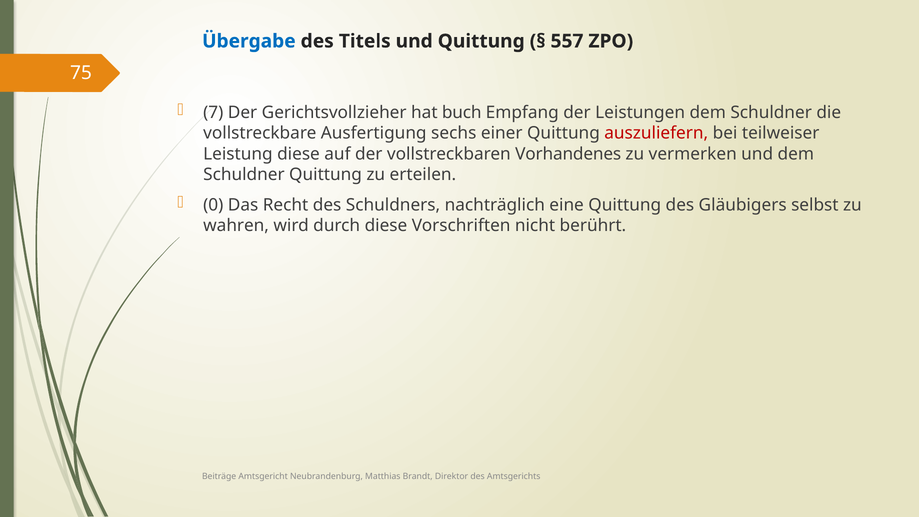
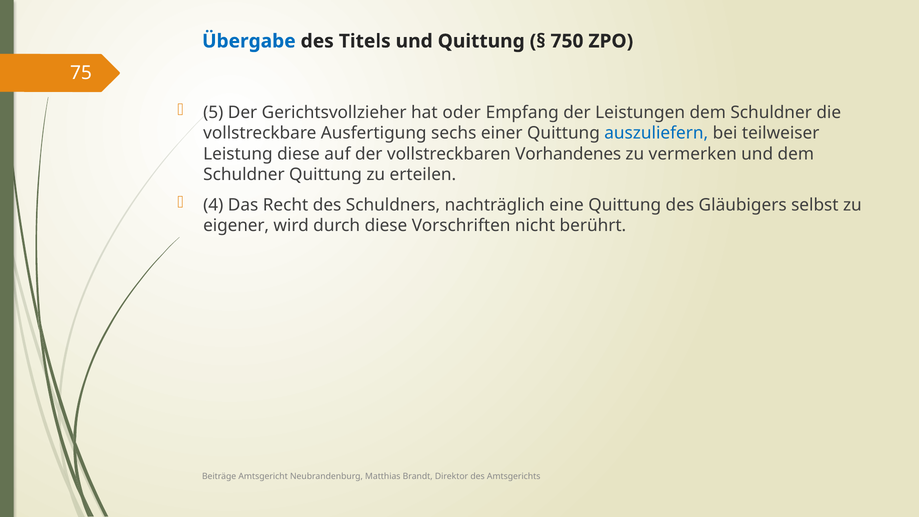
557: 557 -> 750 (567, 41)
7: 7 -> 5 (213, 113)
buch: buch -> oder (462, 113)
auszuliefern colour: red -> blue (656, 133)
0: 0 -> 4 (213, 205)
wahren: wahren -> eigener (236, 225)
